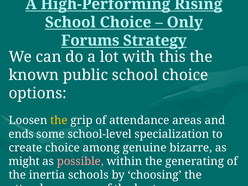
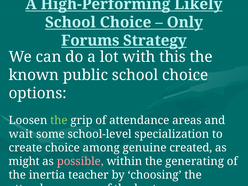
Rising: Rising -> Likely (198, 4)
the colour: yellow -> light green (59, 120)
ends: ends -> wait (21, 134)
bizarre: bizarre -> created (191, 148)
schools: schools -> teacher (88, 175)
